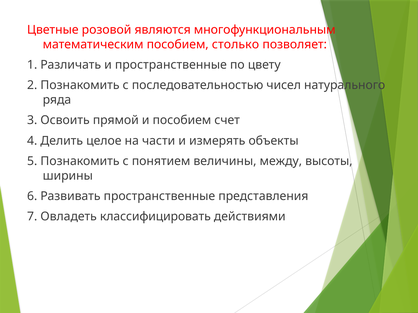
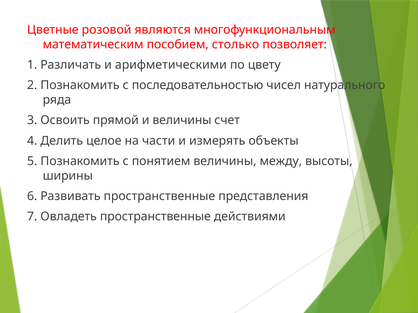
и пространственные: пространственные -> арифметическими (171, 65)
и пособием: пособием -> величины (182, 120)
Овладеть классифицировать: классифицировать -> пространственные (155, 217)
